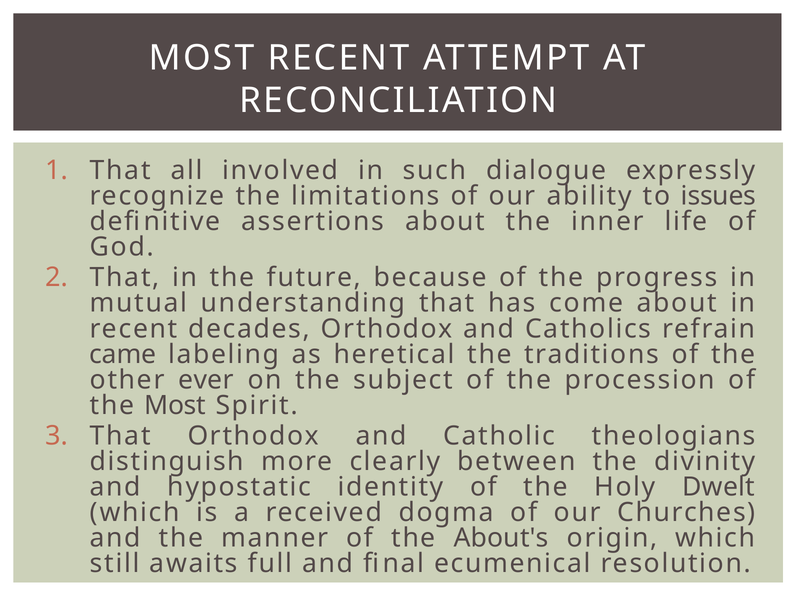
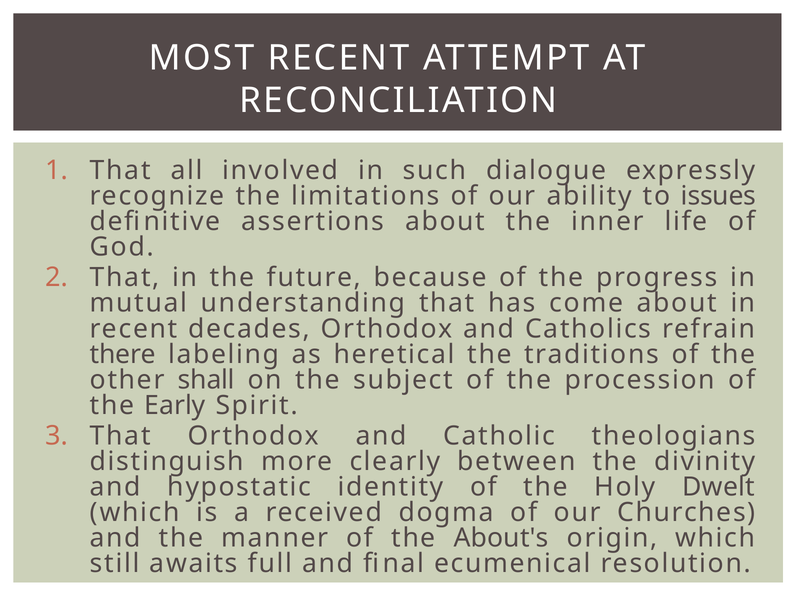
came: came -> there (123, 354)
ever: ever -> shall (206, 380)
the Most: Most -> Early (175, 405)
